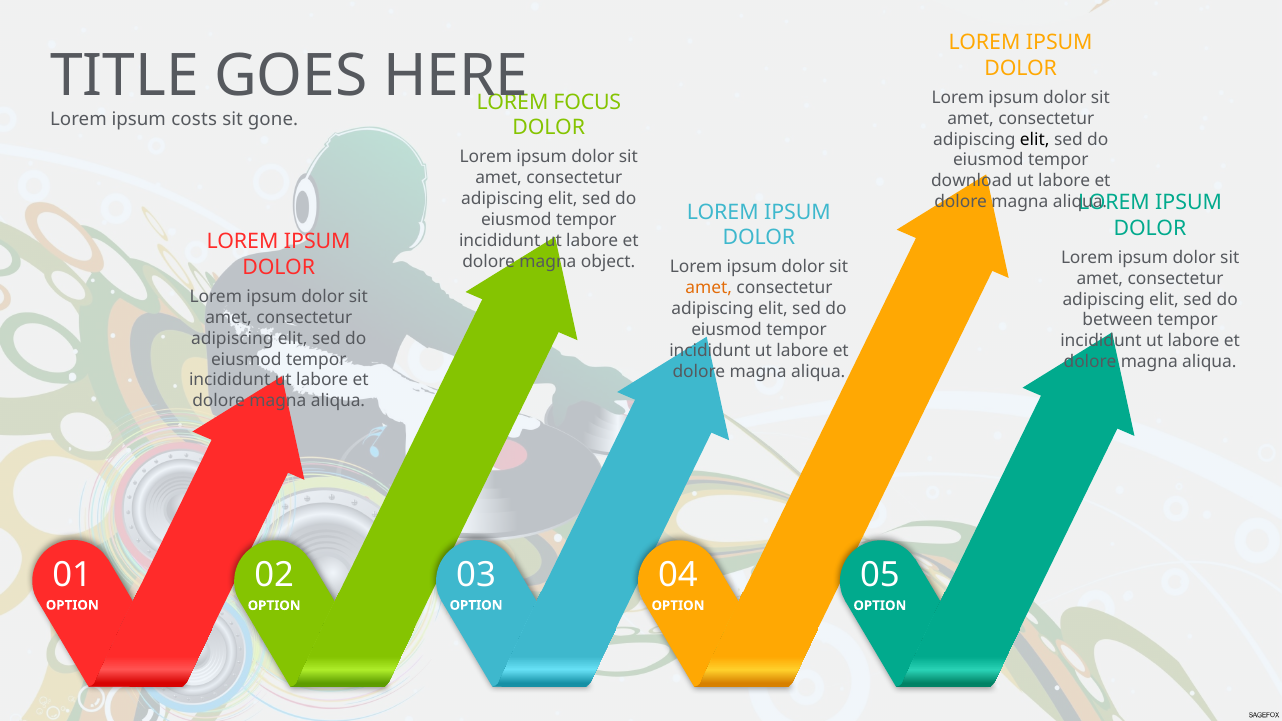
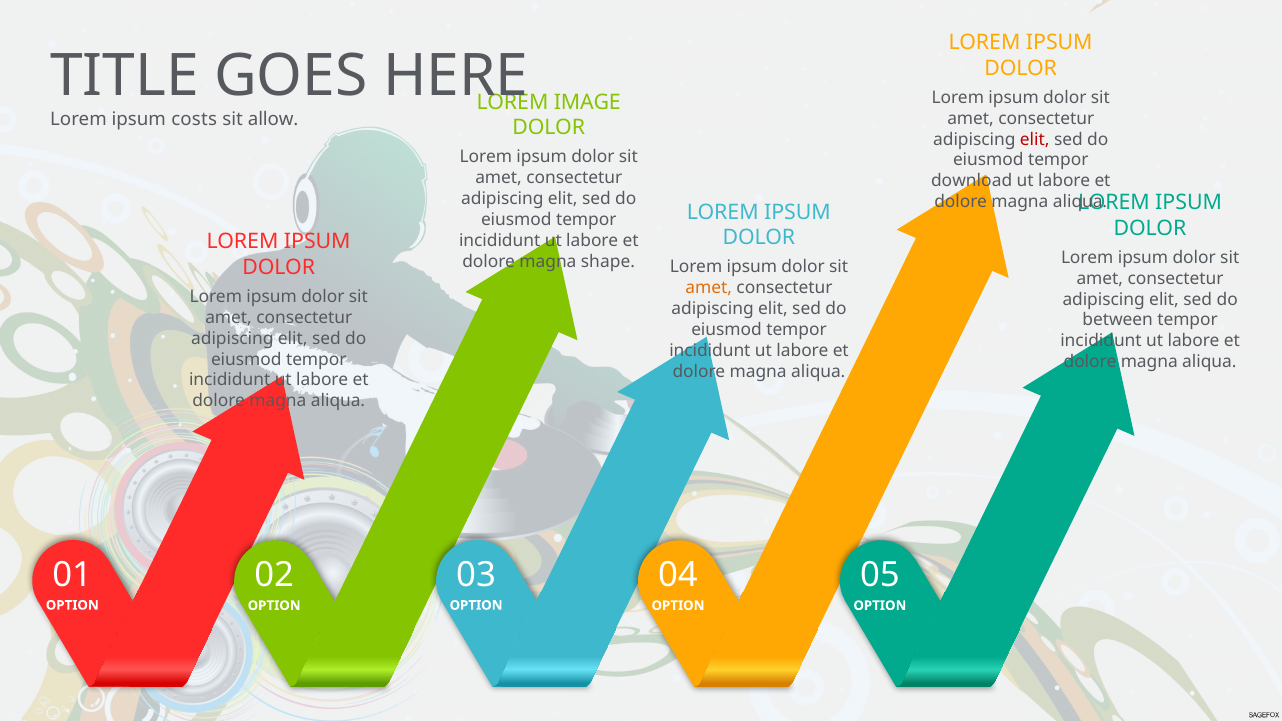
FOCUS: FOCUS -> IMAGE (587, 102)
gone: gone -> allow (273, 120)
elit colour: black -> red (1035, 139)
object: object -> shape (608, 262)
